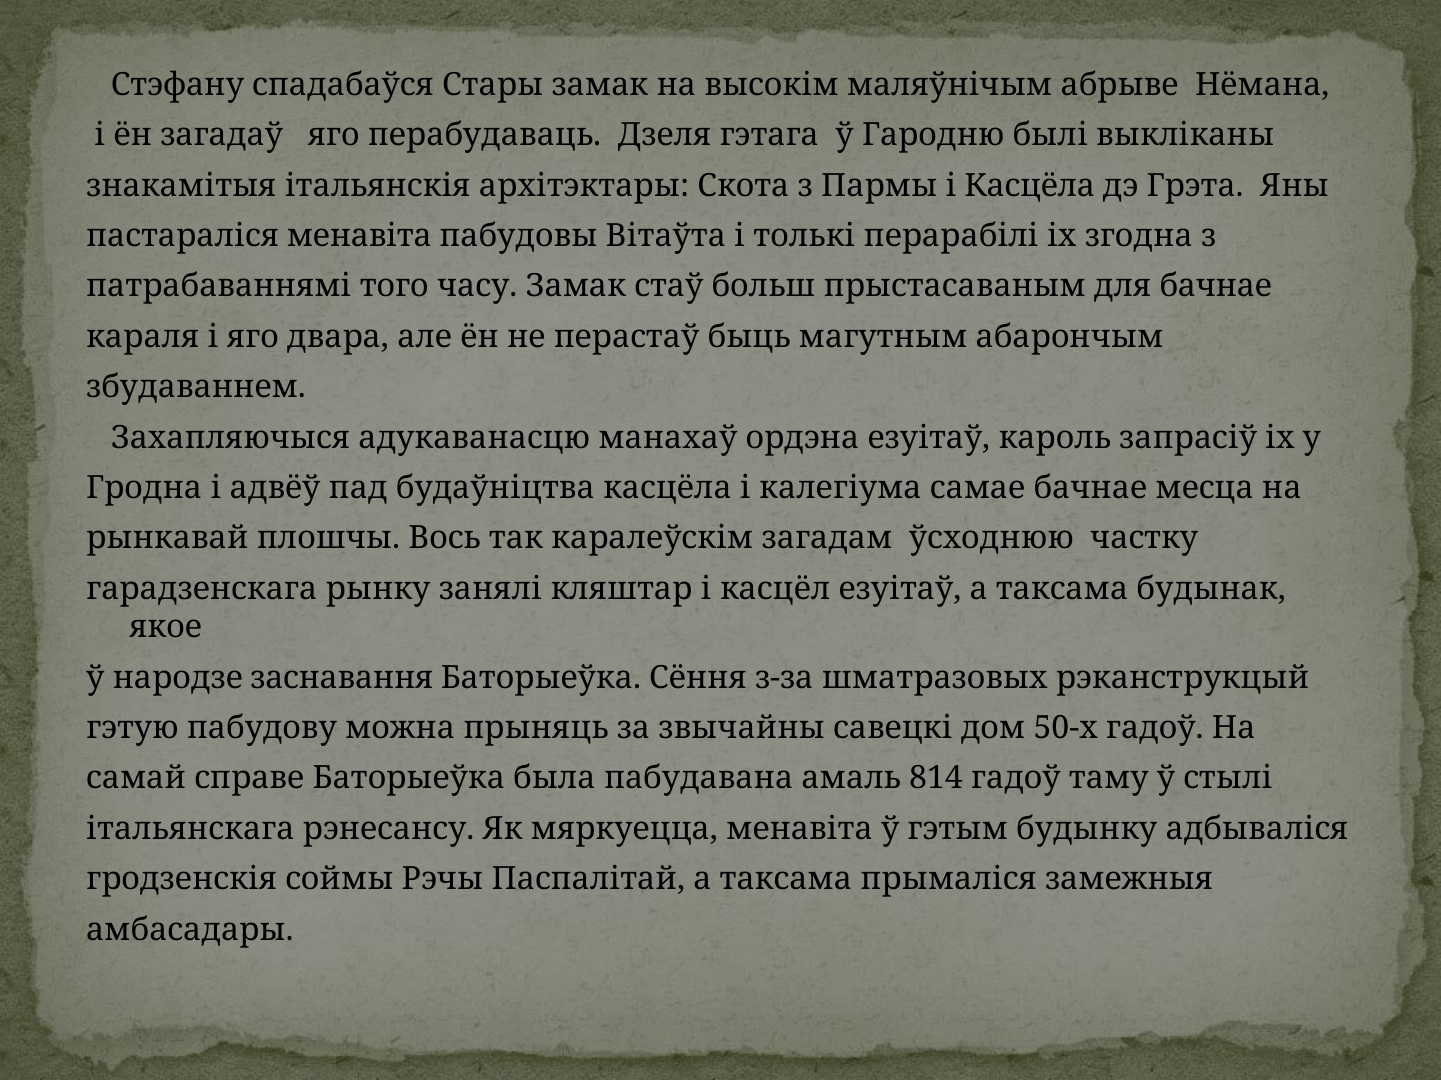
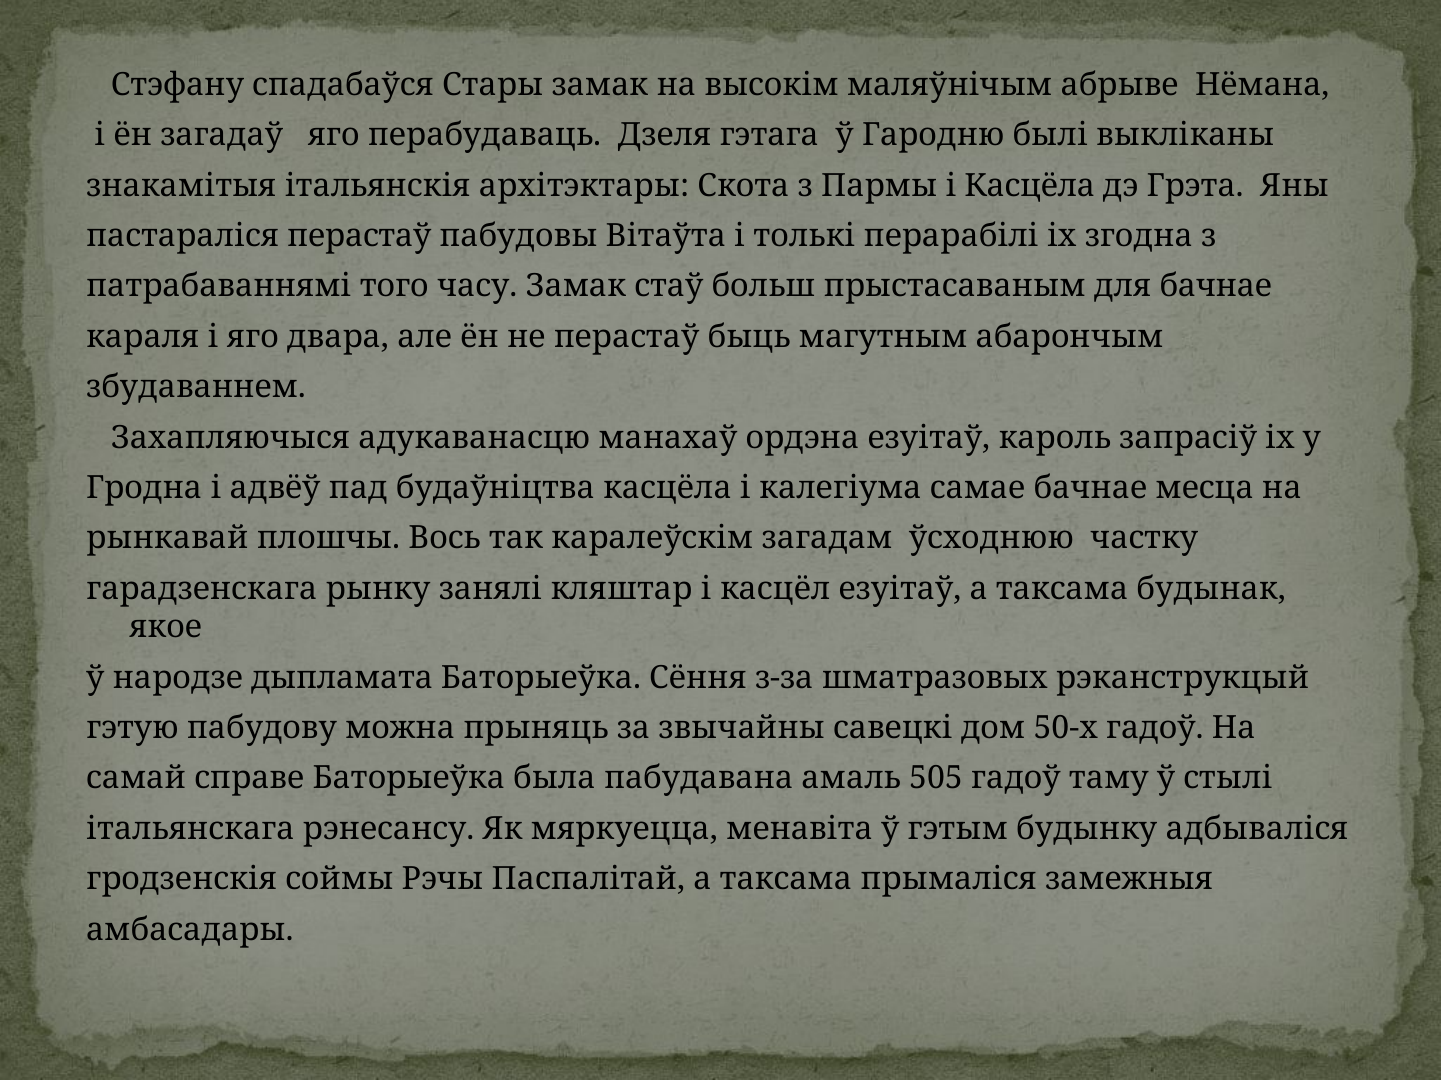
пастараліся менавіта: менавіта -> перастаў (359, 236)
заснавання: заснавання -> дыпламата (342, 678)
814: 814 -> 505 (936, 779)
